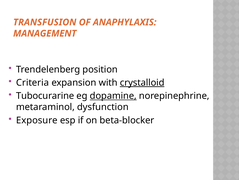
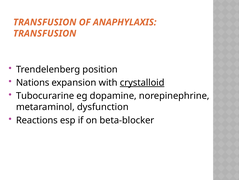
MANAGEMENT: MANAGEMENT -> TRANSFUSION (45, 33)
Criteria: Criteria -> Nations (33, 82)
dopamine underline: present -> none (113, 95)
Exposure: Exposure -> Reactions (37, 120)
